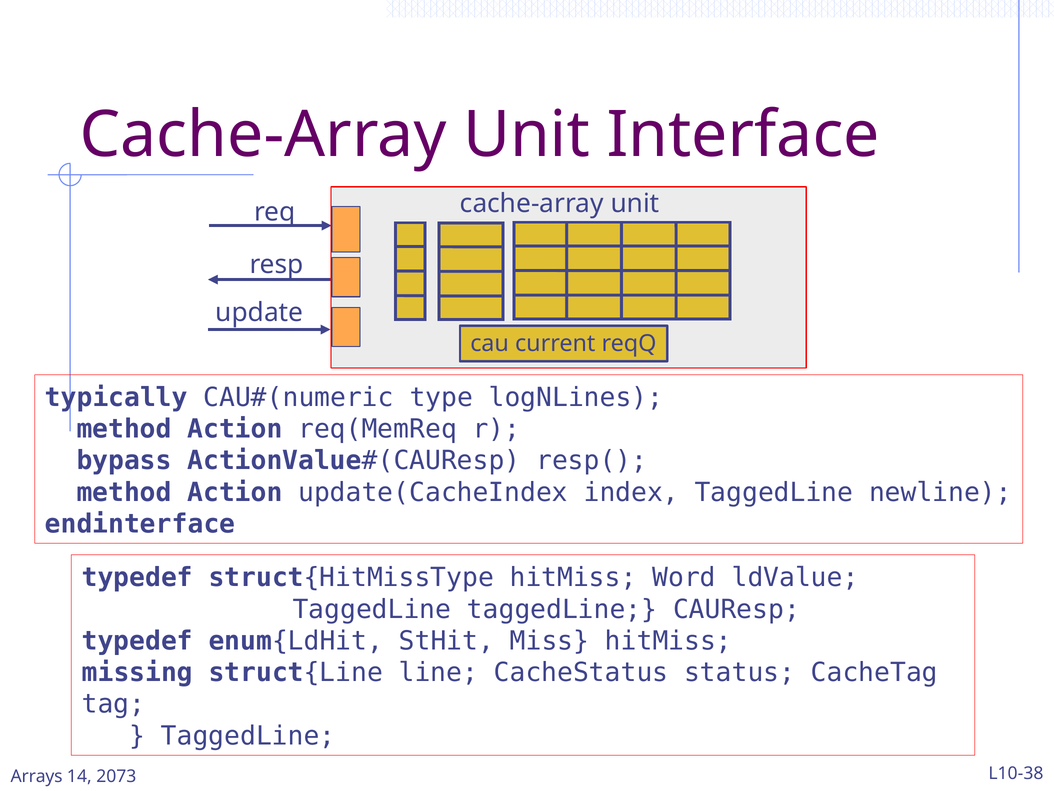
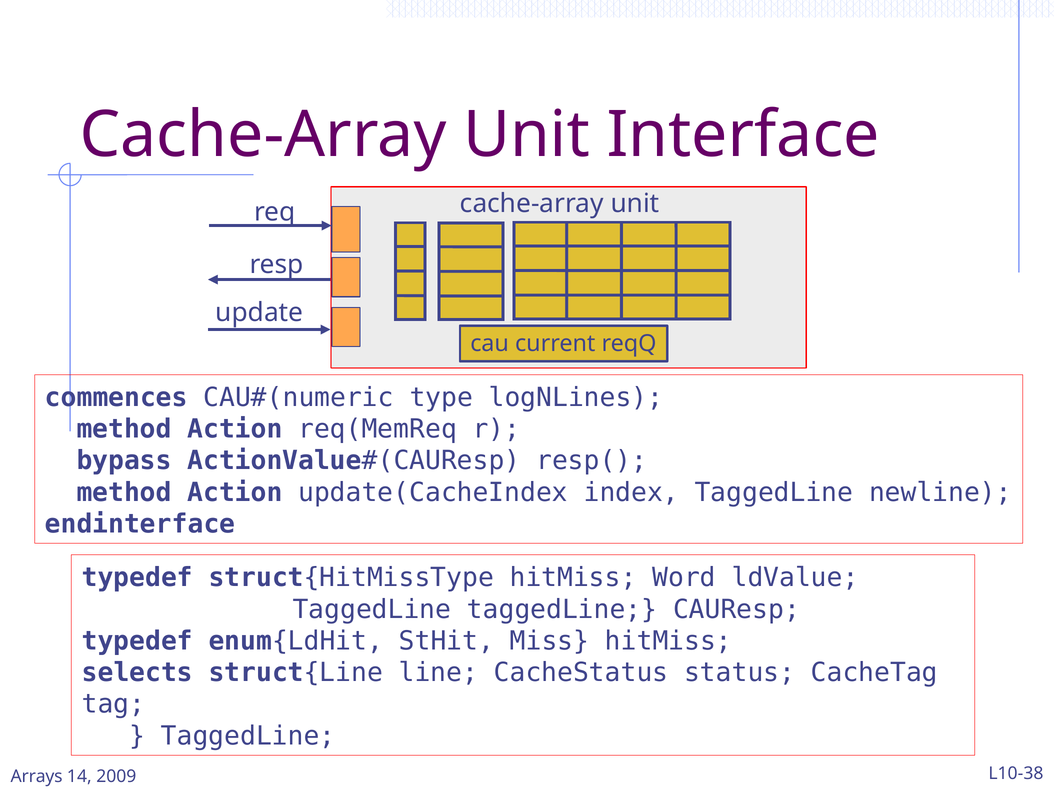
typically: typically -> commences (116, 397)
missing: missing -> selects (137, 672)
2073: 2073 -> 2009 (116, 776)
